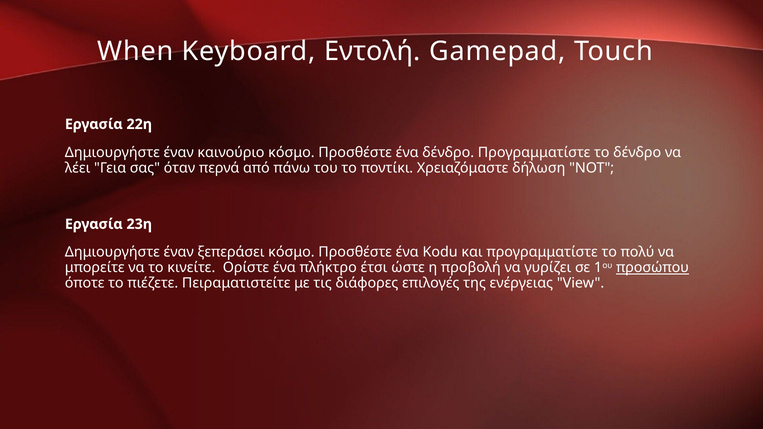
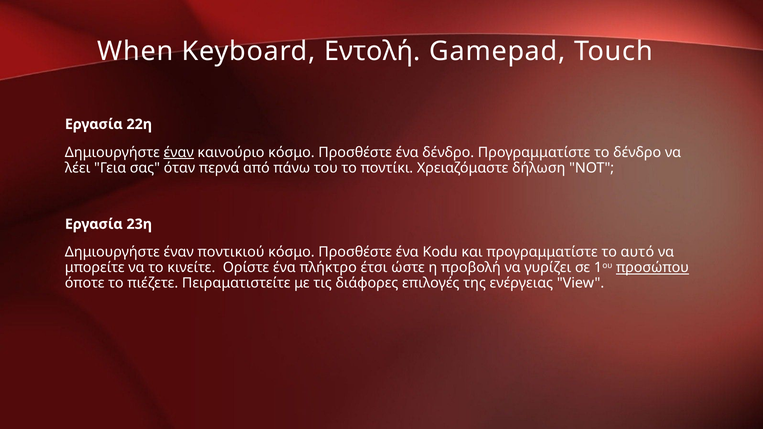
έναν underline: none -> present (179, 152)
ξεπεράσει: ξεπεράσει -> ποντικιού (231, 252)
πολύ: πολύ -> αυτό (637, 252)
